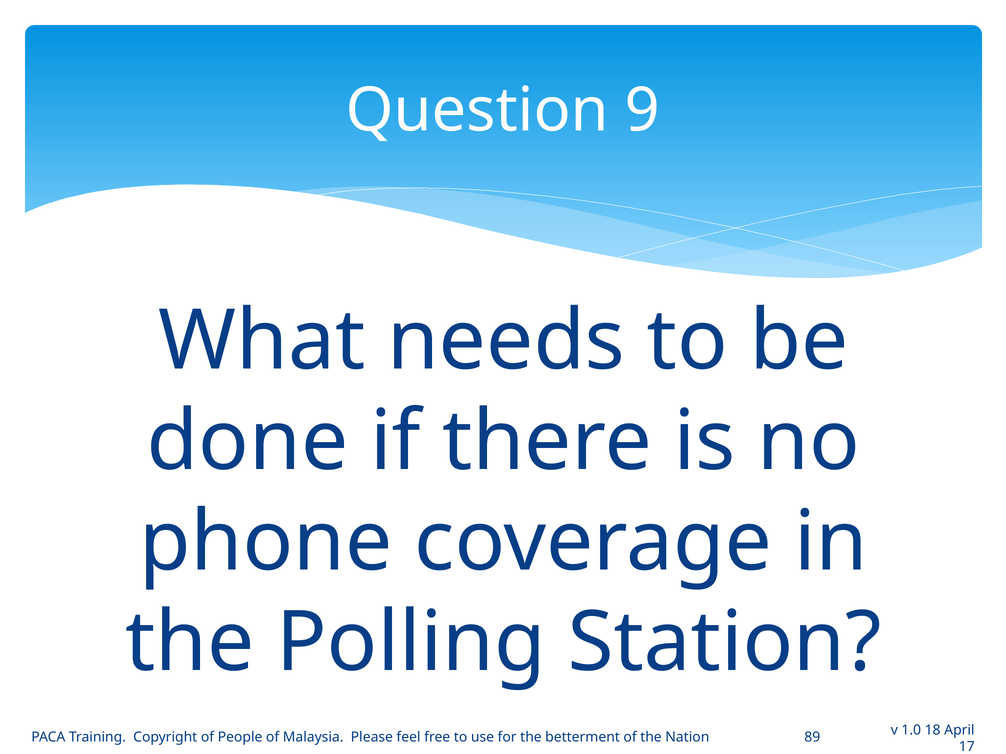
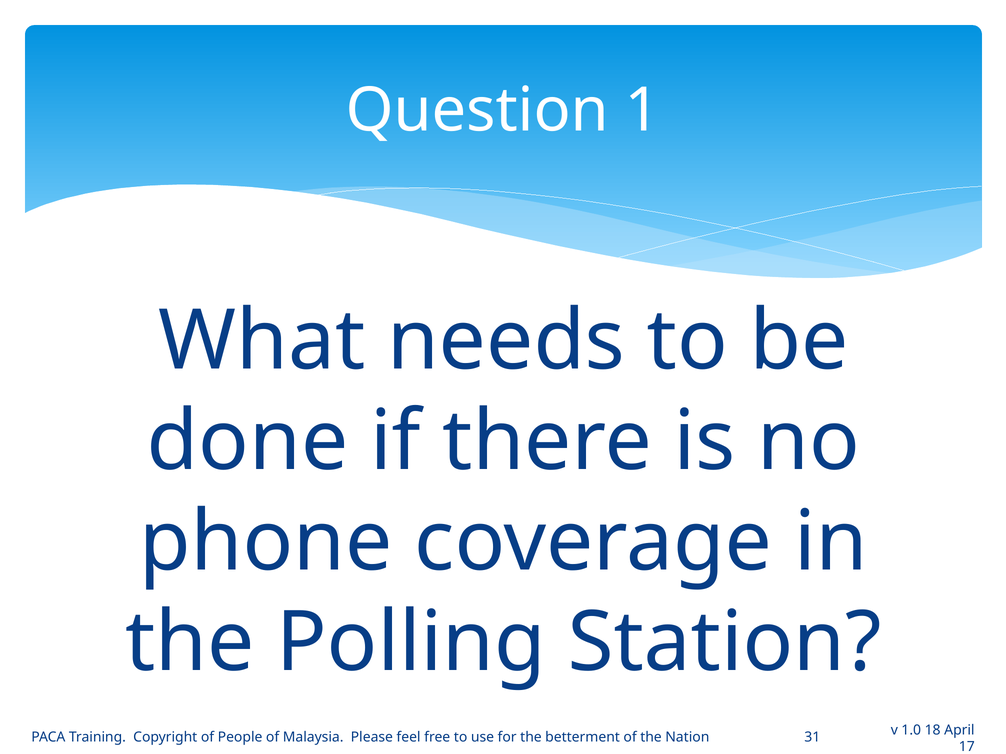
9: 9 -> 1 (642, 110)
89: 89 -> 31 (812, 738)
